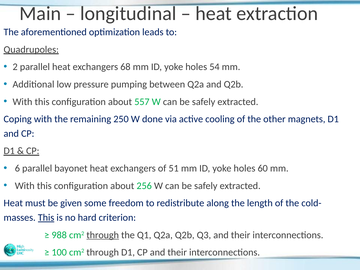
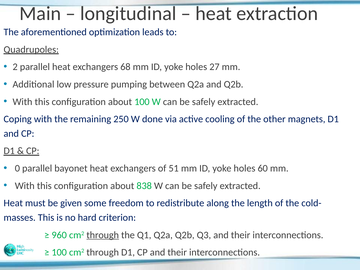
54: 54 -> 27 (214, 67)
about 557: 557 -> 100 (142, 102)
6: 6 -> 0 (17, 168)
256: 256 -> 838 (144, 186)
This underline: present -> none (46, 218)
988: 988 -> 960 (59, 235)
